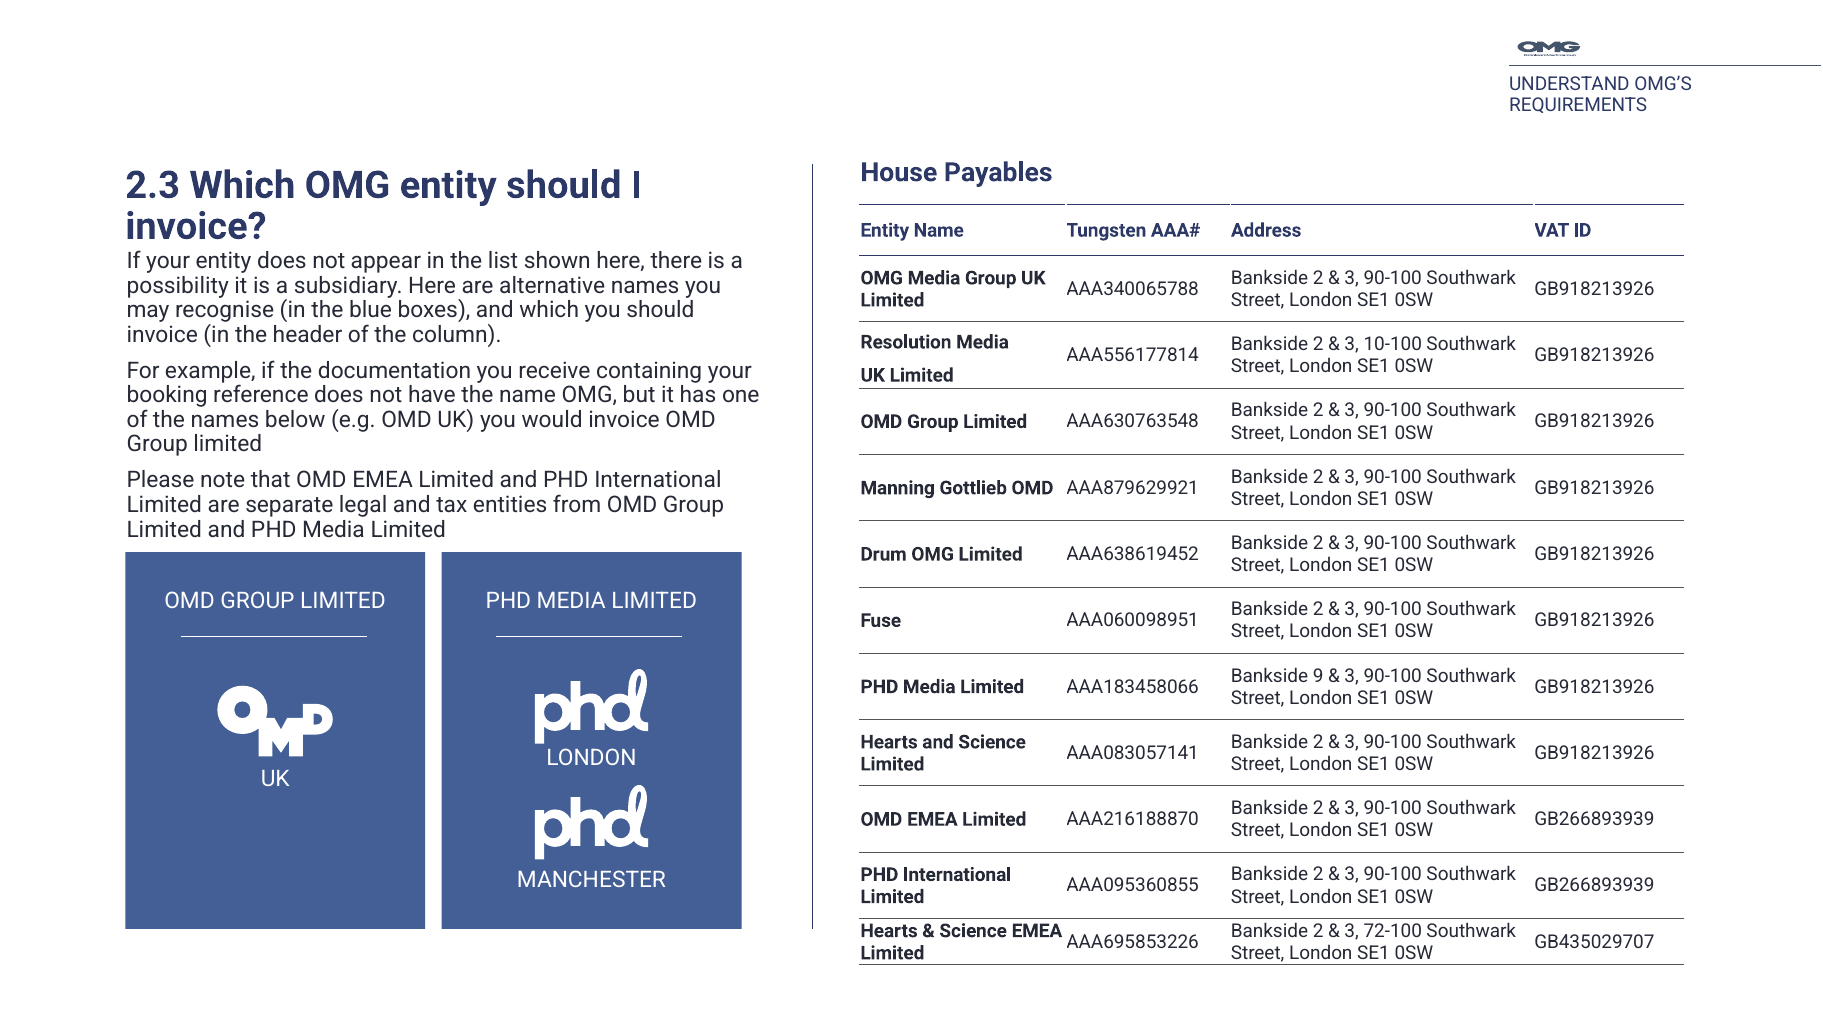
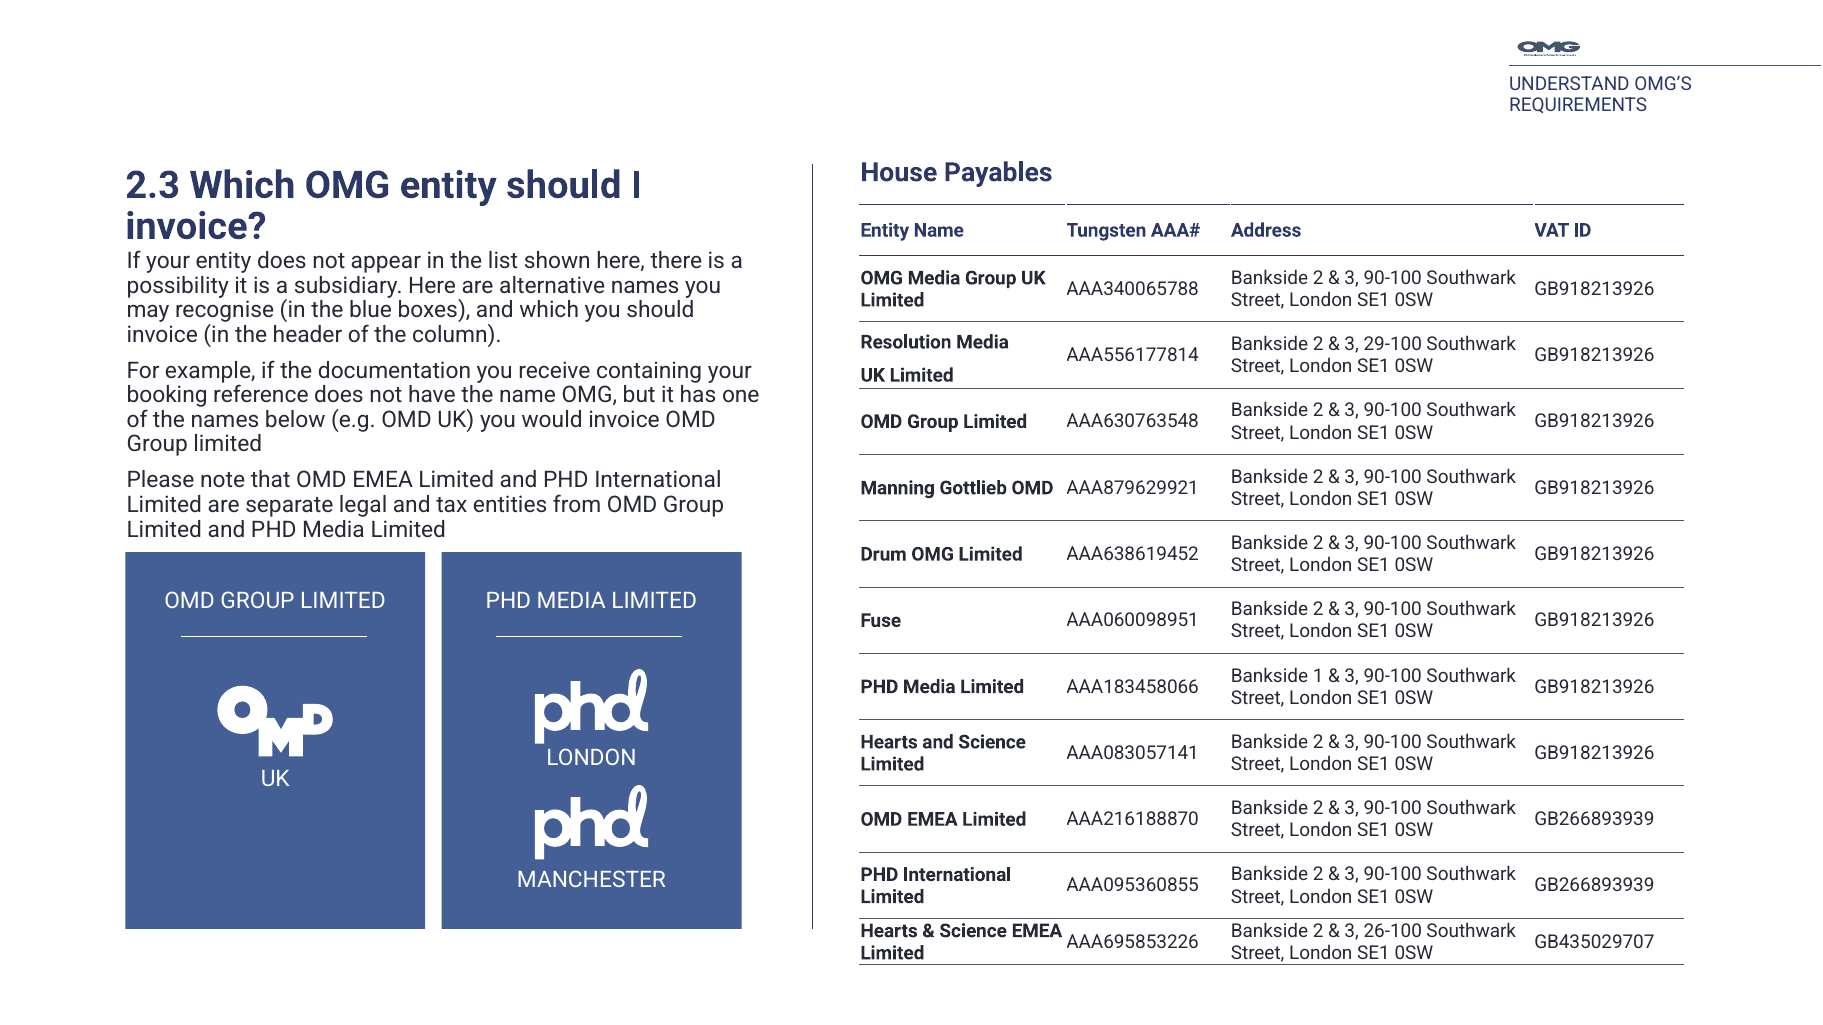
10-100: 10-100 -> 29-100 (1393, 345)
9: 9 -> 1 (1318, 676)
72-100: 72-100 -> 26-100 (1393, 931)
